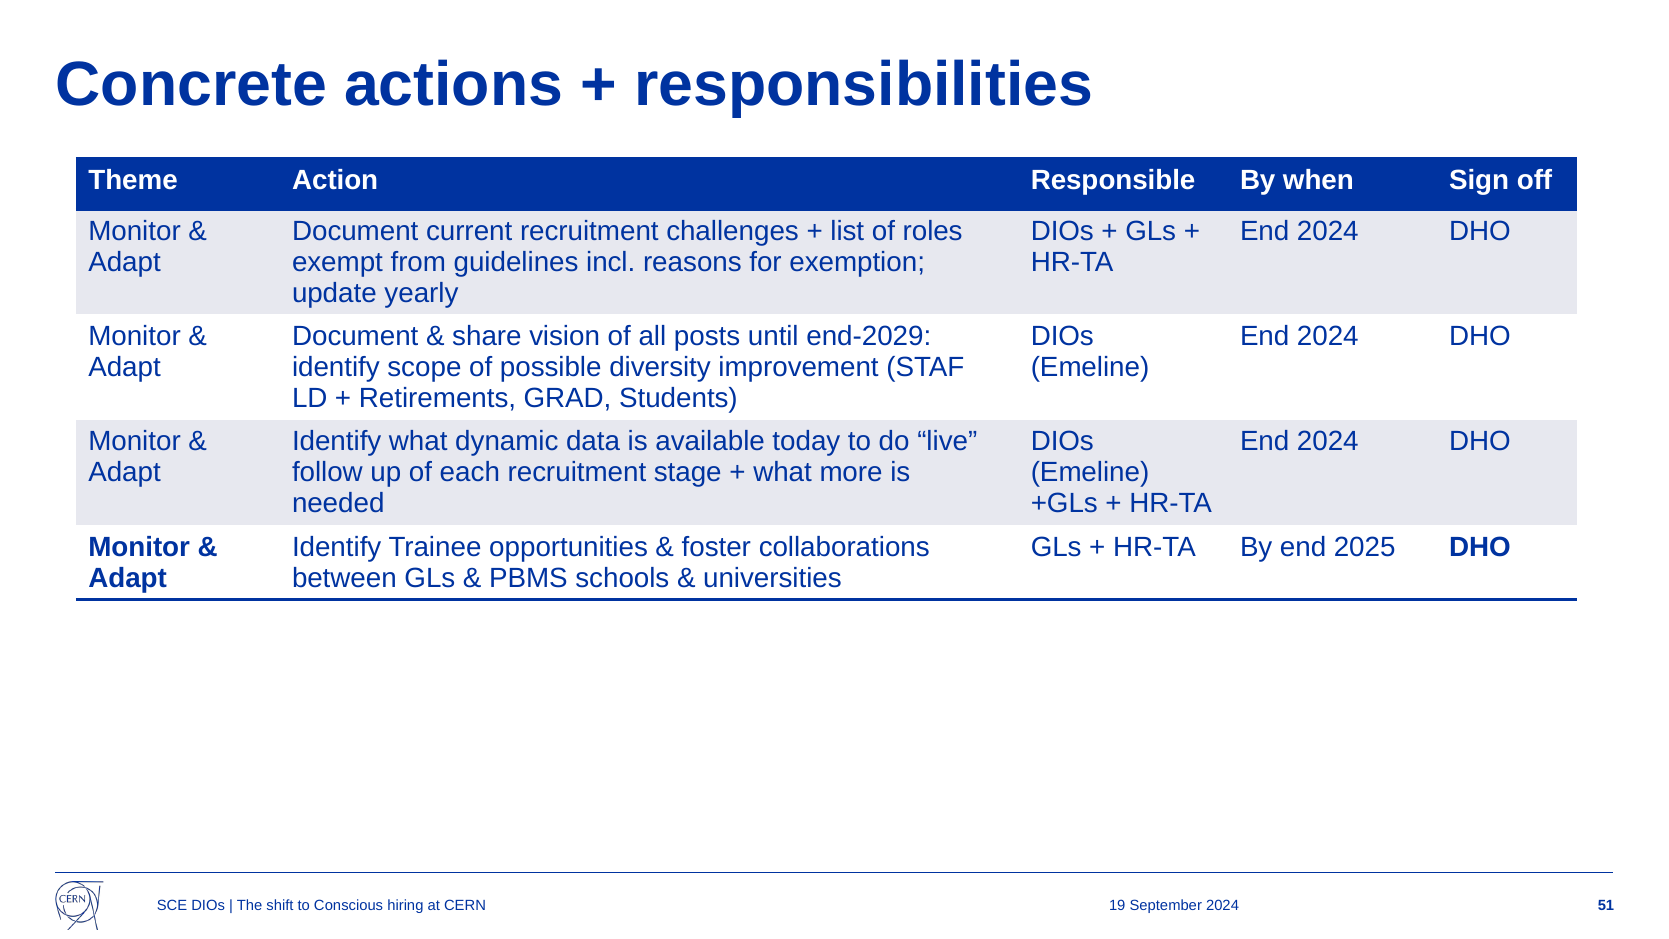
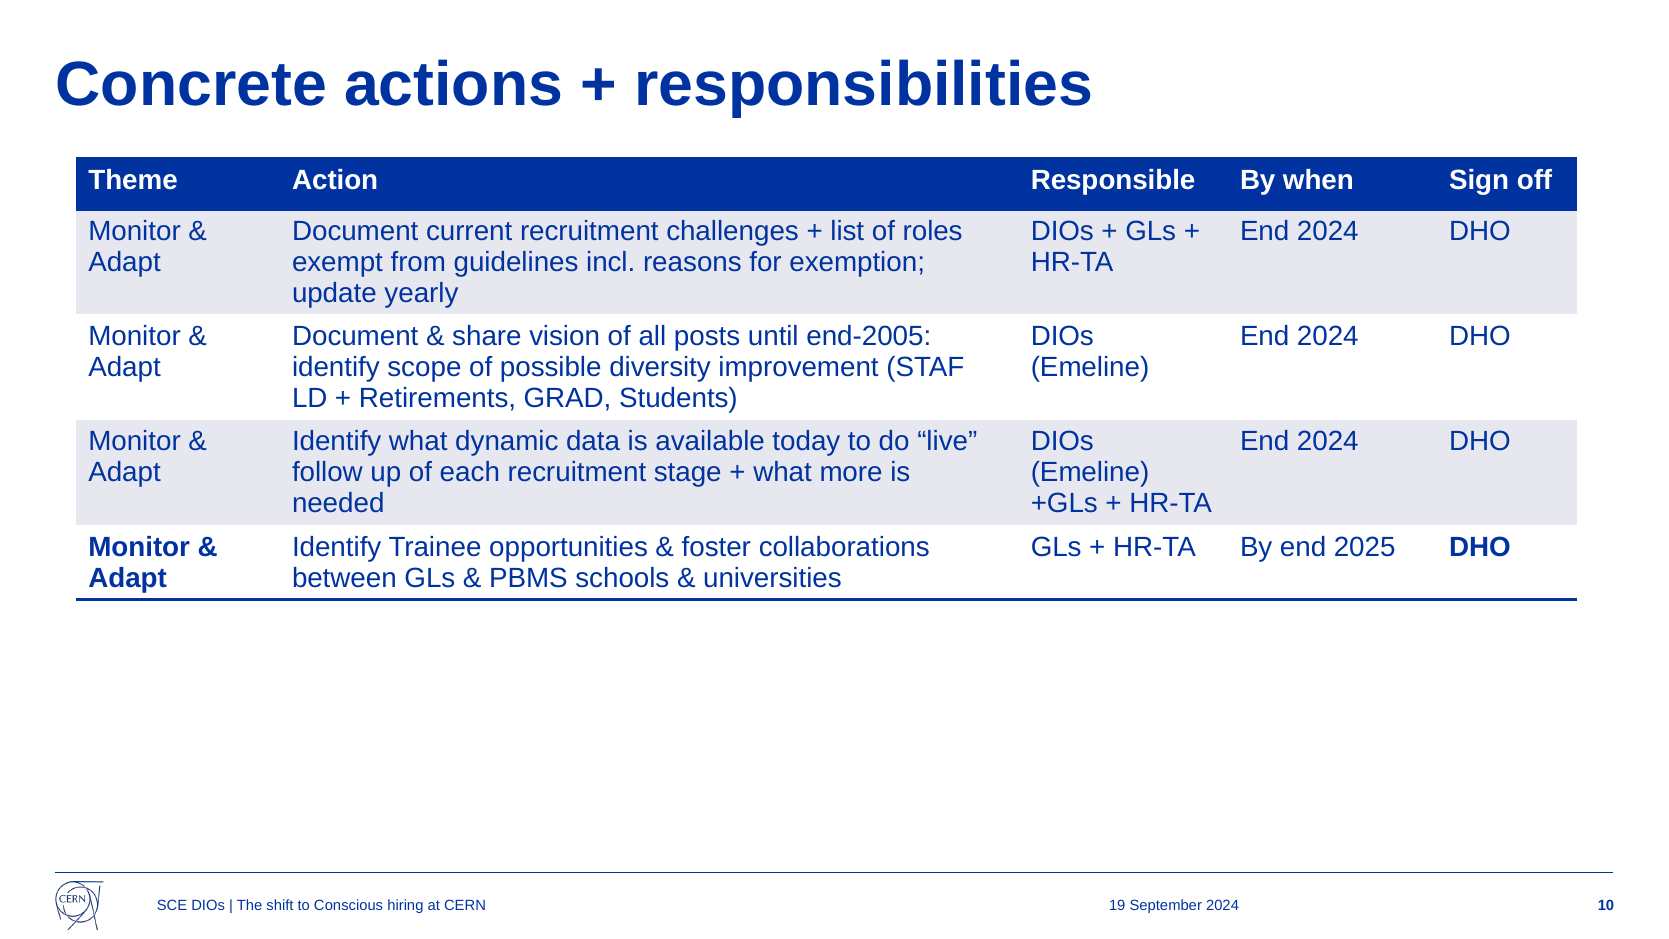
end-2029: end-2029 -> end-2005 (869, 336)
51: 51 -> 10 (1606, 905)
